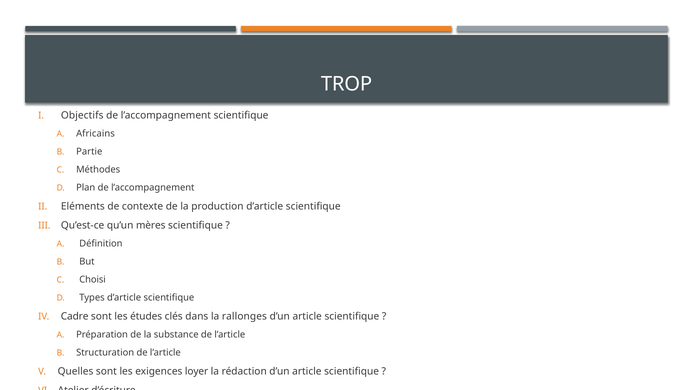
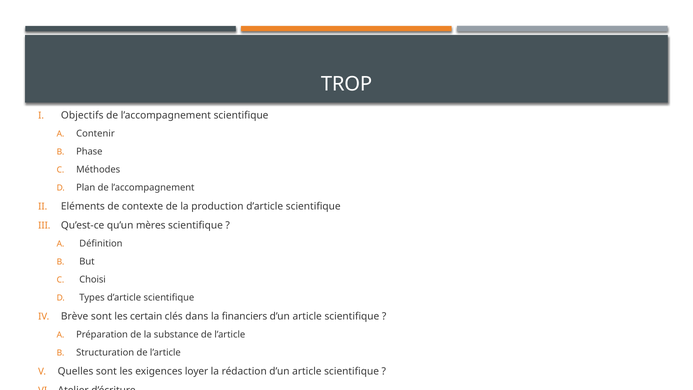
Africains: Africains -> Contenir (95, 134)
Partie: Partie -> Phase (89, 152)
Cadre: Cadre -> Brève (75, 316)
études: études -> certain (146, 316)
rallonges: rallonges -> financiers (245, 316)
